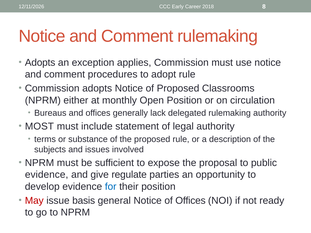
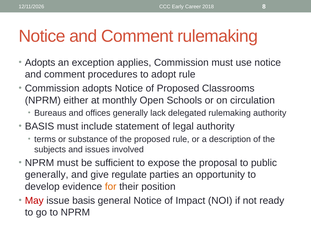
Open Position: Position -> Schools (184, 100)
MOST: MOST -> BASIS (39, 127)
evidence: evidence -> generally (47, 175)
for colour: blue -> orange (111, 187)
of Offices: Offices -> Impact (190, 201)
